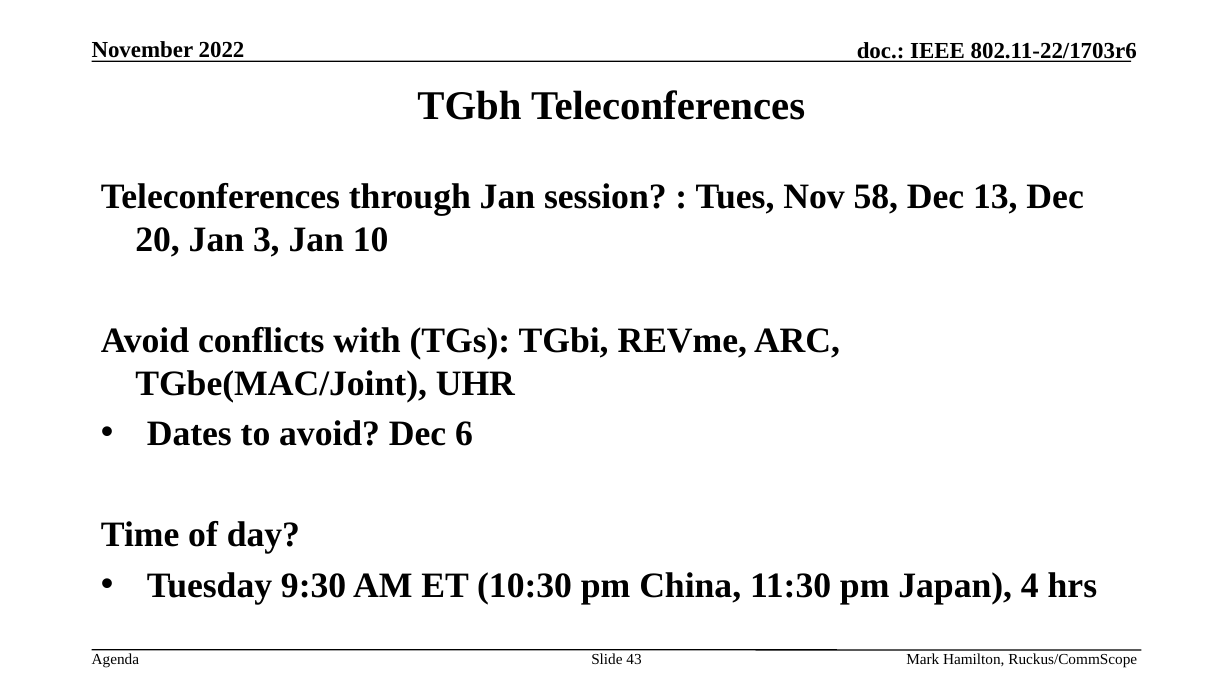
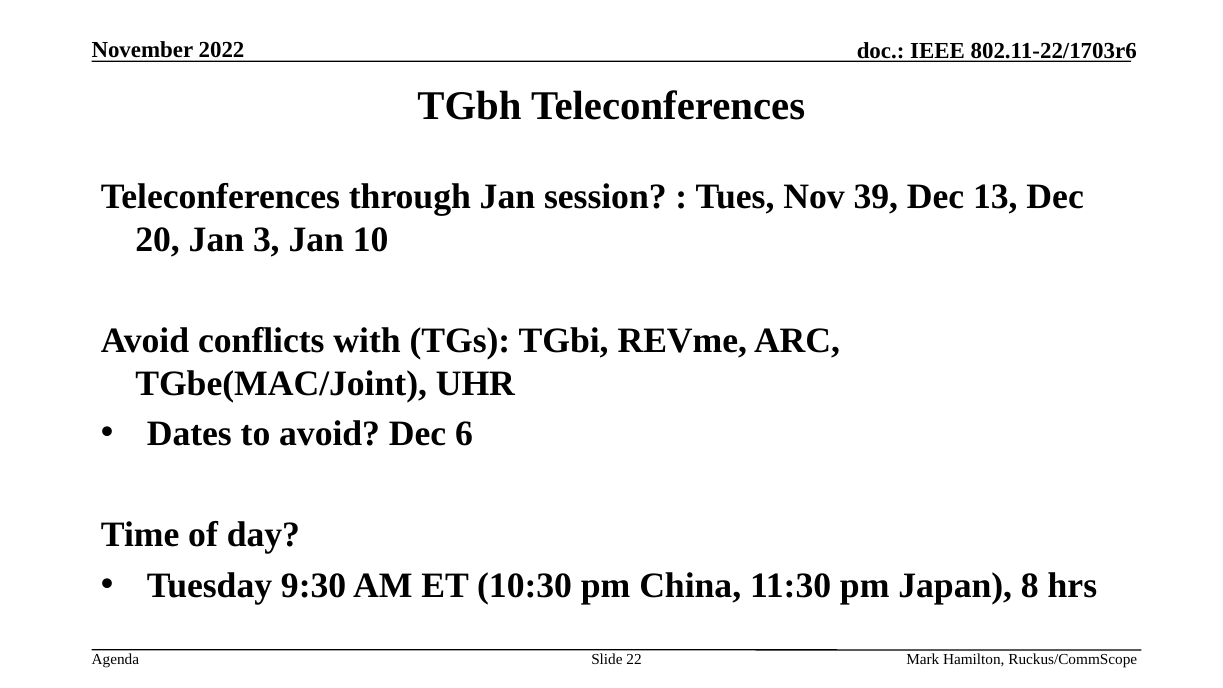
58: 58 -> 39 (876, 197)
4: 4 -> 8 (1030, 585)
43: 43 -> 22 (634, 660)
